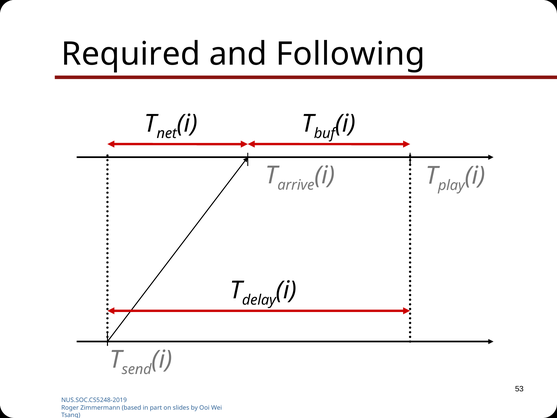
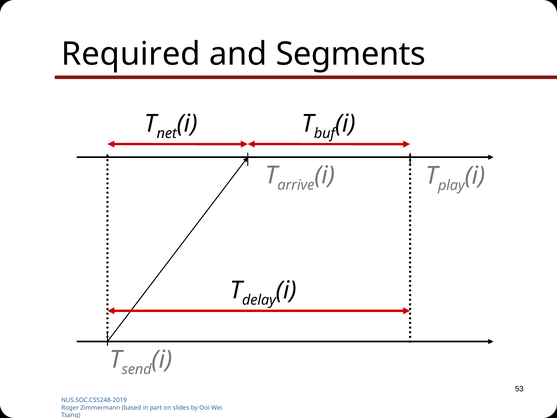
Following: Following -> Segments (351, 54)
